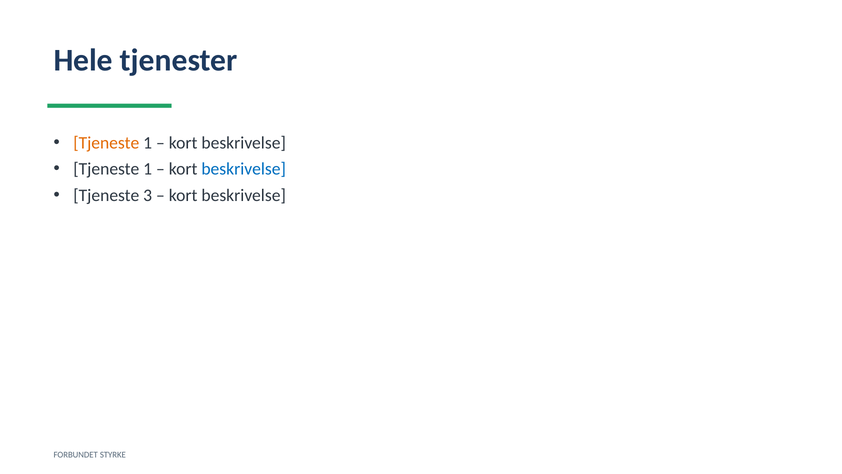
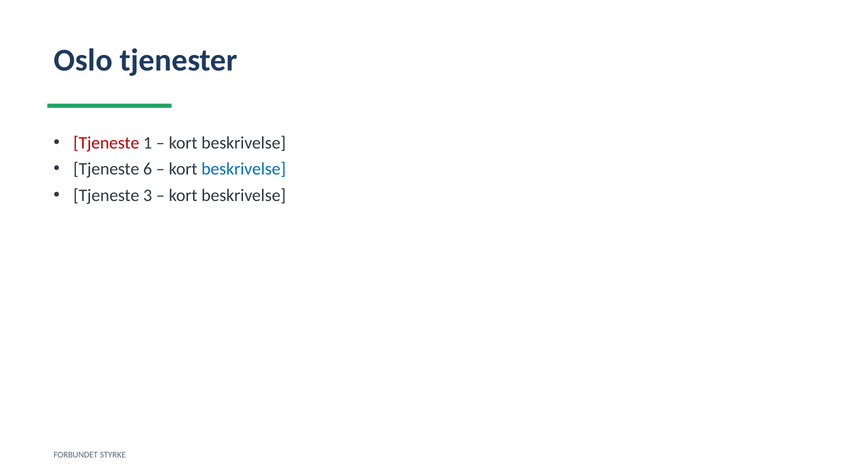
Hele: Hele -> Oslo (83, 60)
Tjeneste colour: orange -> red (106, 143)
1: 1 -> 6 (148, 169)
